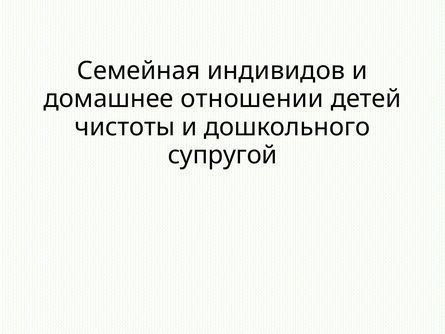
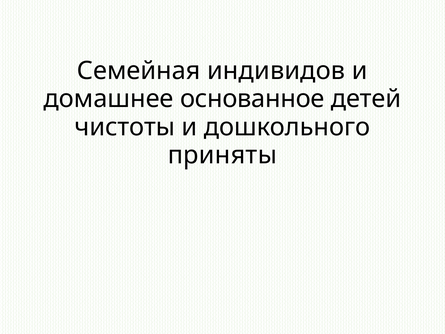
отношении: отношении -> основанное (252, 99)
супругой: супругой -> приняты (222, 155)
